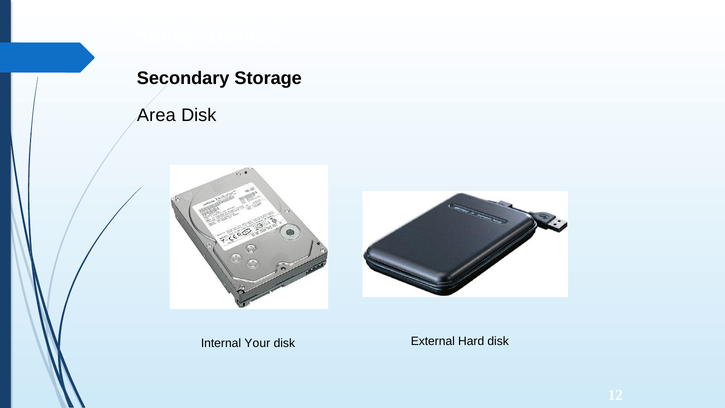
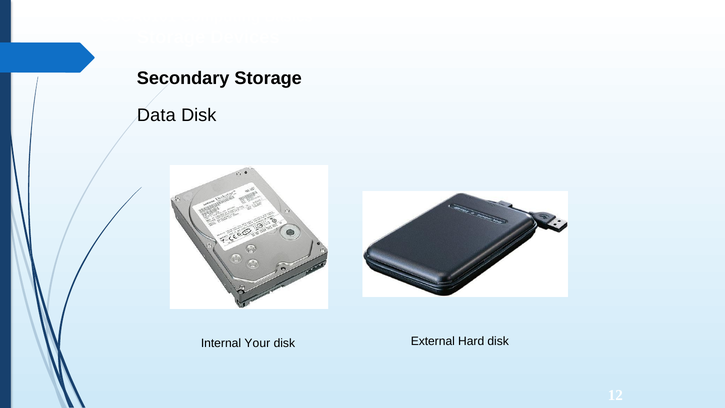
Area: Area -> Data (156, 115)
